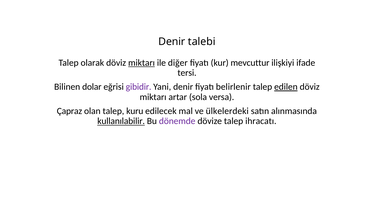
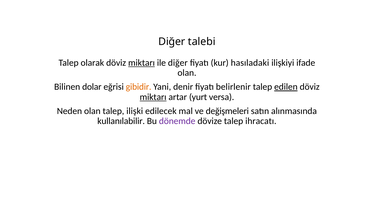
Denir: Denir -> Diğer (172, 41)
mevcuttur: mevcuttur -> hasıladaki (250, 62)
tersi: tersi -> olan (187, 73)
gibidir colour: purple -> orange (139, 87)
miktarı underline: none -> present (153, 97)
sola: sola -> yurt (198, 97)
Çapraz: Çapraz -> Neden (69, 111)
kuru: kuru -> ilişki (135, 111)
ülkelerdeki: ülkelerdeki -> değişmeleri (227, 111)
kullanılabilir underline: present -> none (121, 121)
